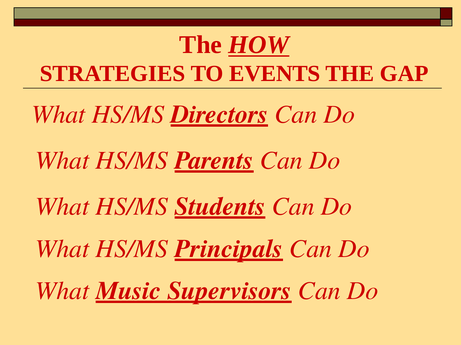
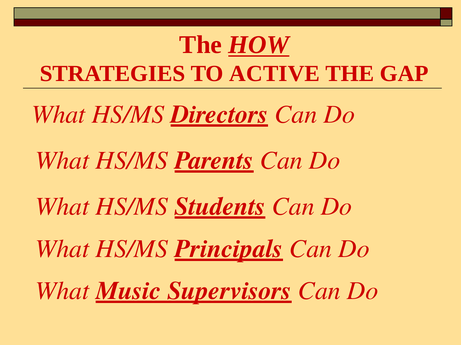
EVENTS: EVENTS -> ACTIVE (275, 74)
